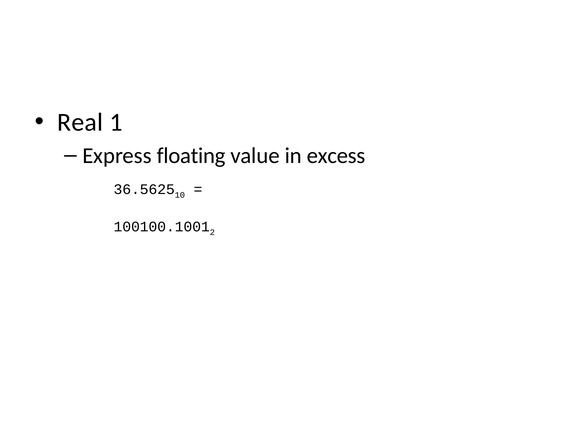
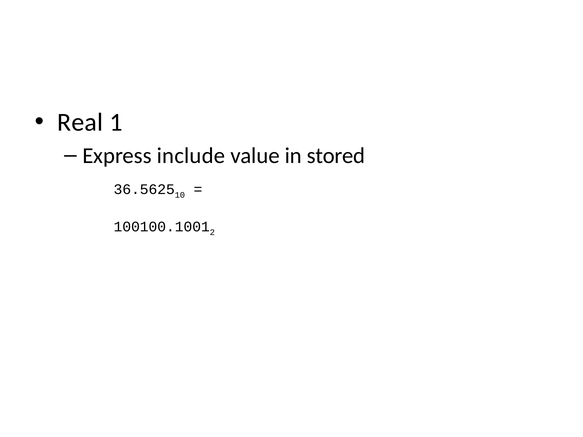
floating: floating -> include (191, 156)
excess: excess -> stored (336, 156)
